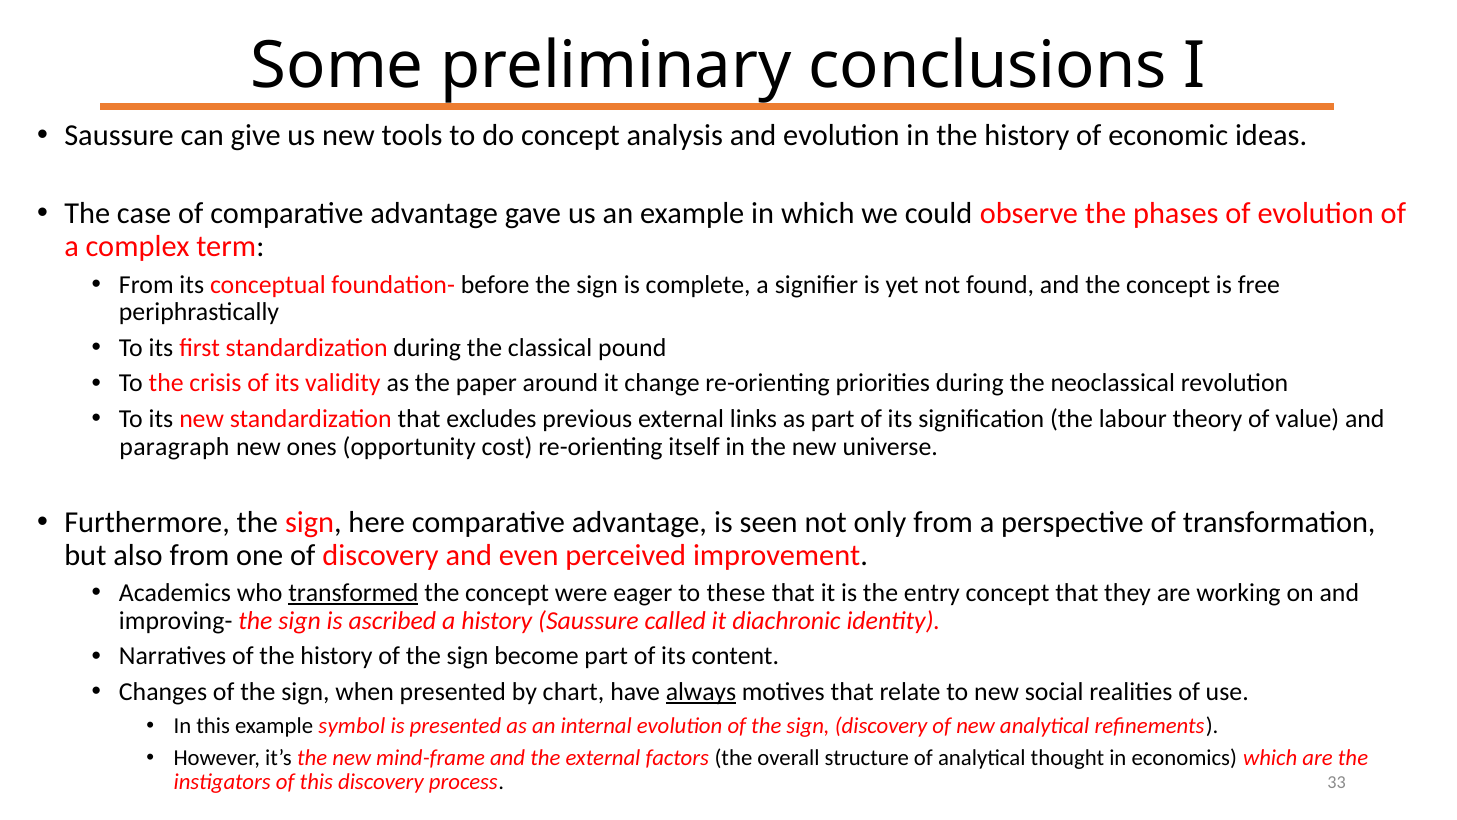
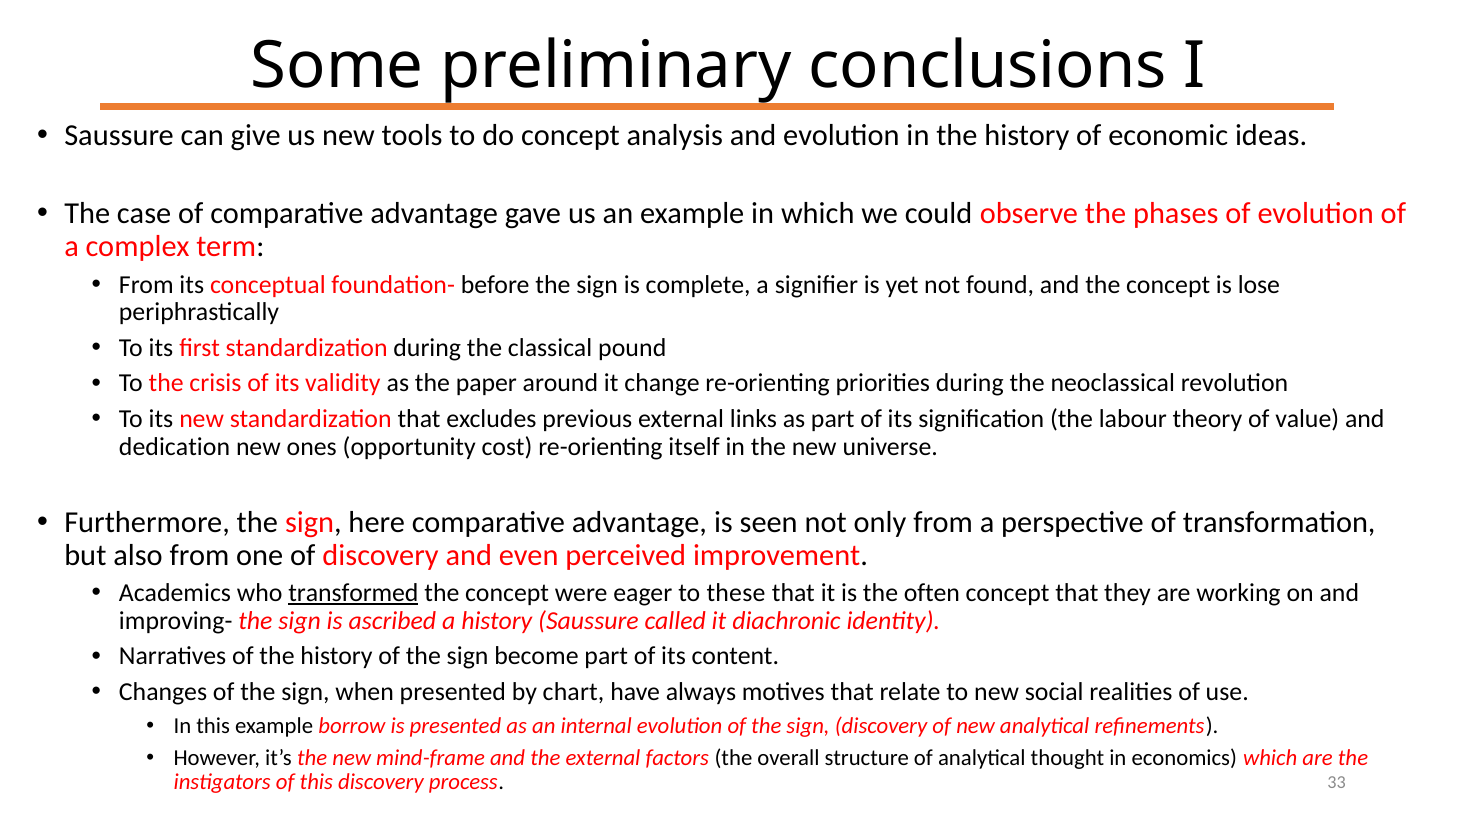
free: free -> lose (1259, 284)
paragraph: paragraph -> dedication (175, 446)
entry: entry -> often (932, 593)
always underline: present -> none (701, 691)
symbol: symbol -> borrow (352, 725)
